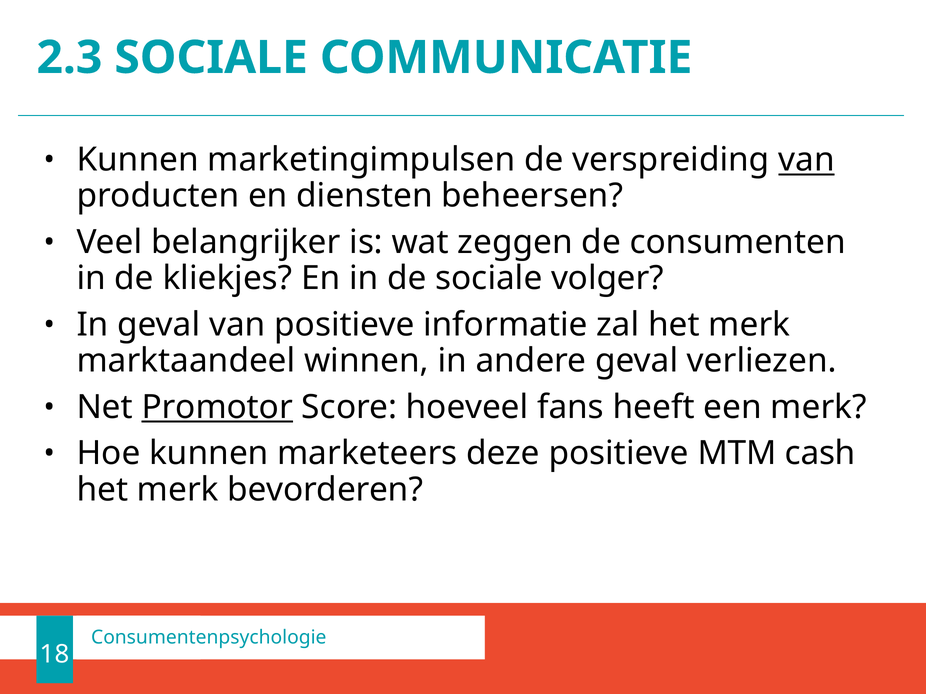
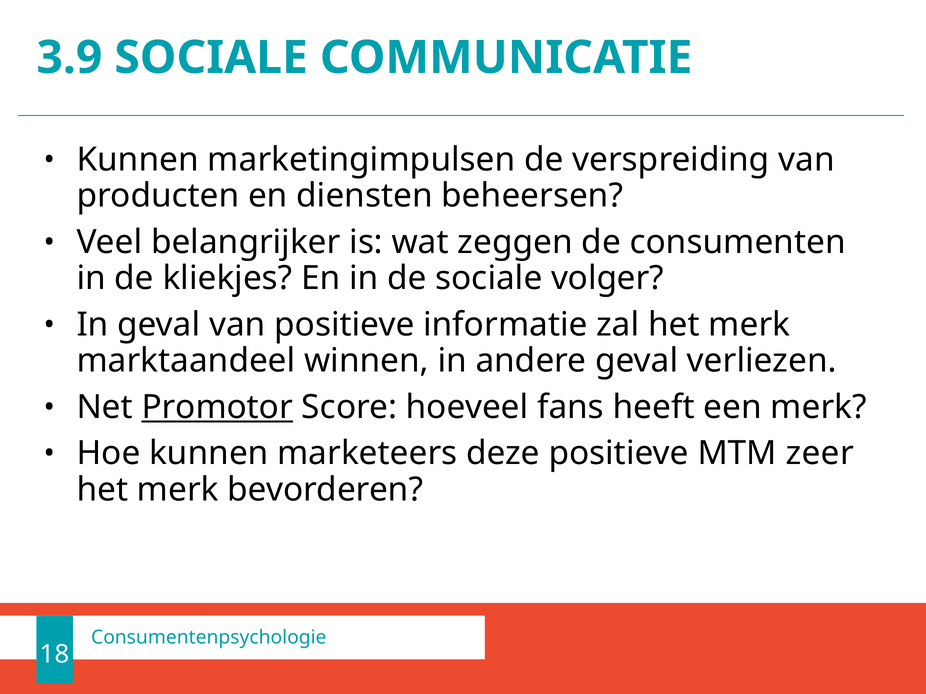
2.3: 2.3 -> 3.9 (69, 58)
van underline: present -> none (806, 160)
cash: cash -> zeer (820, 454)
